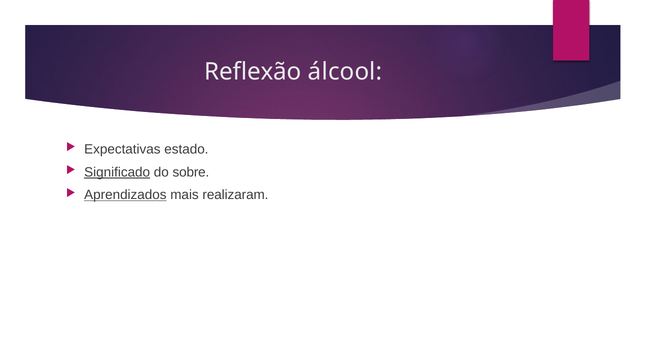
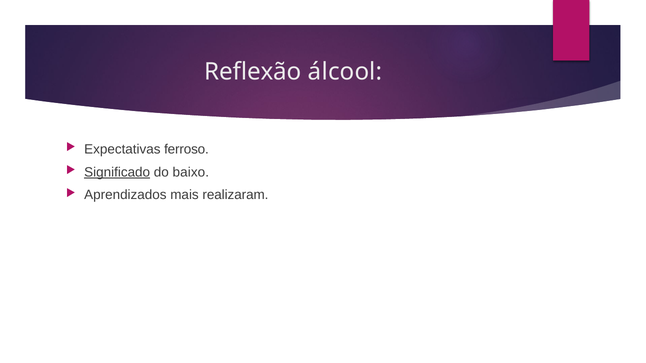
estado: estado -> ferroso (186, 149)
sobre: sobre -> baixo (191, 172)
Aprendizados underline: present -> none (125, 195)
